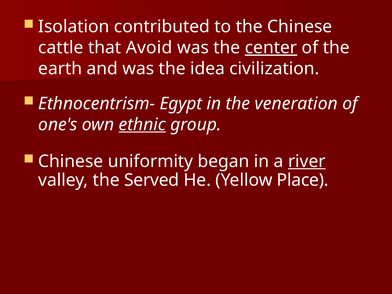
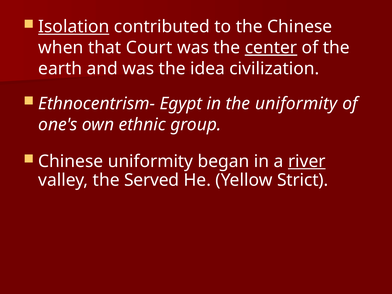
Isolation underline: none -> present (74, 27)
cattle: cattle -> when (61, 48)
Avoid: Avoid -> Court (149, 48)
the veneration: veneration -> uniformity (296, 104)
ethnic underline: present -> none (142, 125)
Place: Place -> Strict (303, 180)
